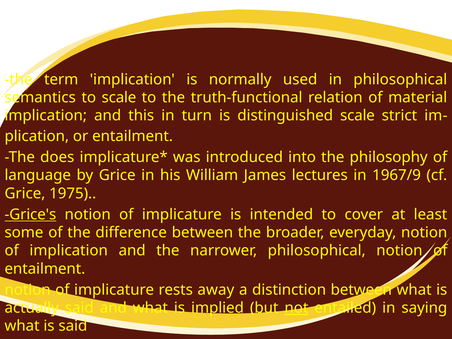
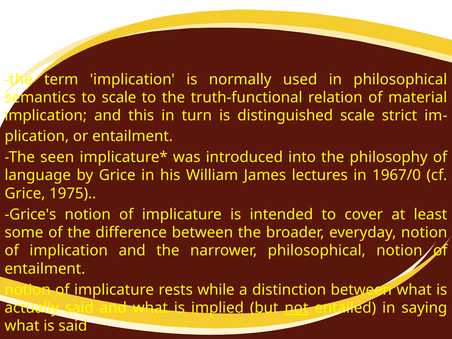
does: does -> seen (57, 157)
1967/9: 1967/9 -> 1967/0 (397, 175)
Grice's underline: present -> none (30, 215)
away: away -> while (216, 290)
